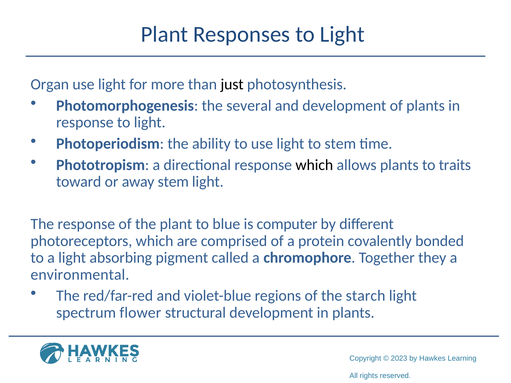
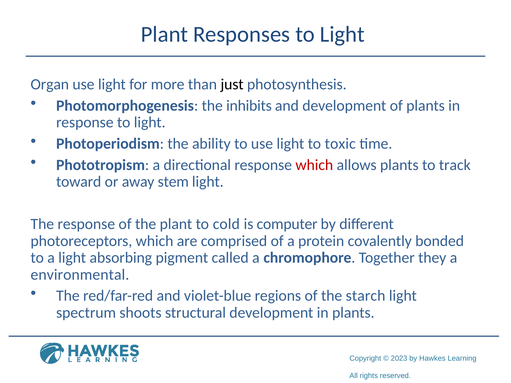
several: several -> inhibits (249, 106)
to stem: stem -> toxic (340, 144)
which colour: black -> red (314, 165)
traits: traits -> track (455, 165)
blue: blue -> cold (226, 224)
flower: flower -> shoots (140, 313)
